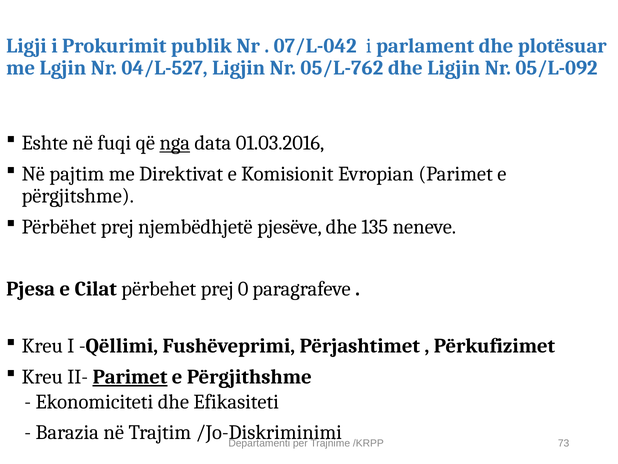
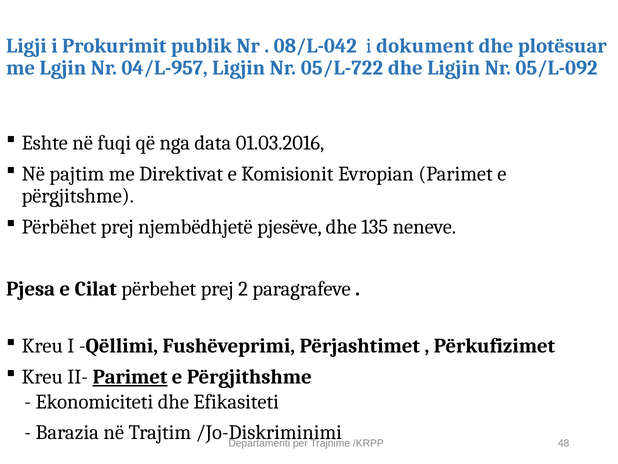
07/L-042: 07/L-042 -> 08/L-042 (315, 46)
parlament: parlament -> dokument (425, 46)
04/L-527: 04/L-527 -> 04/L-957 (165, 68)
05/L-762: 05/L-762 -> 05/L-722 (342, 68)
nga underline: present -> none (175, 143)
0: 0 -> 2 (243, 288)
73: 73 -> 48 (564, 443)
